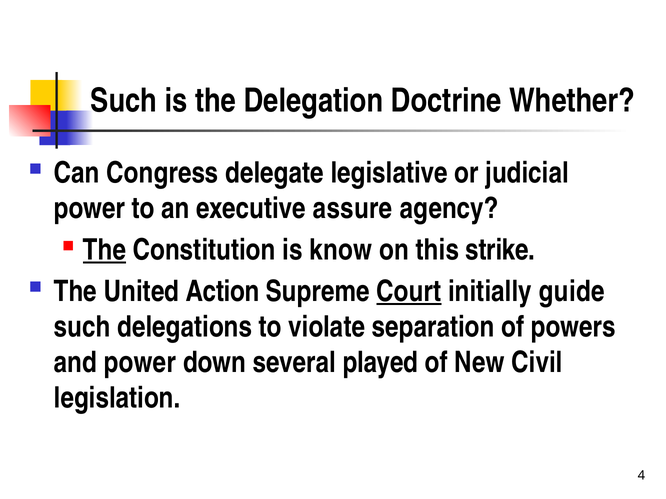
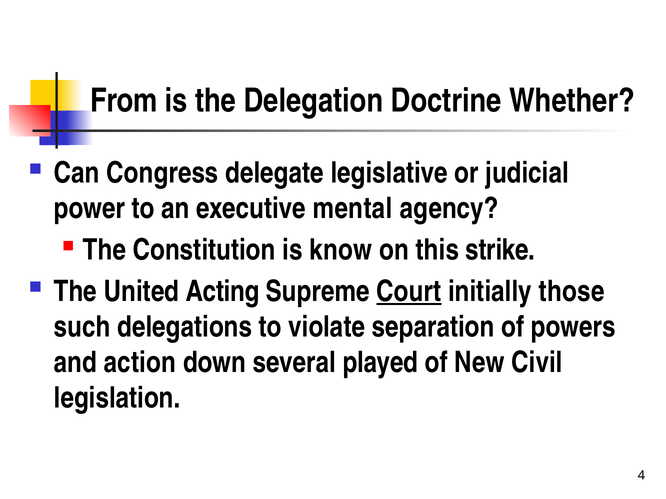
Such: Such -> From (124, 101)
assure: assure -> mental (353, 209)
The underline: present -> none (105, 250)
Action: Action -> Acting (223, 292)
guide: guide -> those (572, 292)
and power: power -> action (140, 363)
